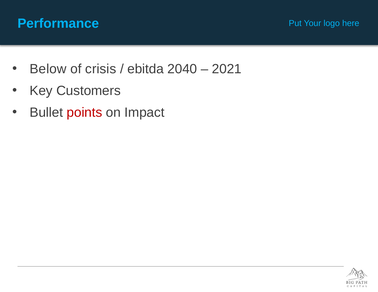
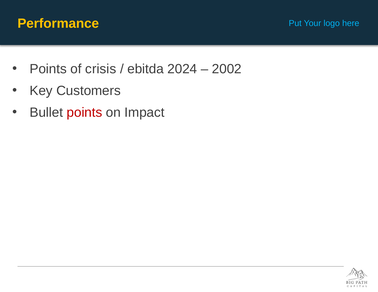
Performance colour: light blue -> yellow (58, 24)
Below: Below -> Points (48, 69)
2040: 2040 -> 2024 (182, 69)
2021: 2021 -> 2002 (227, 69)
